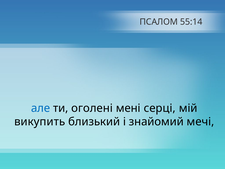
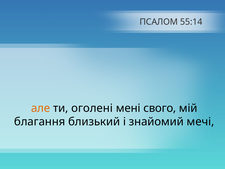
але colour: blue -> orange (41, 108)
серці: серці -> свого (160, 108)
викупить: викупить -> благання (40, 122)
